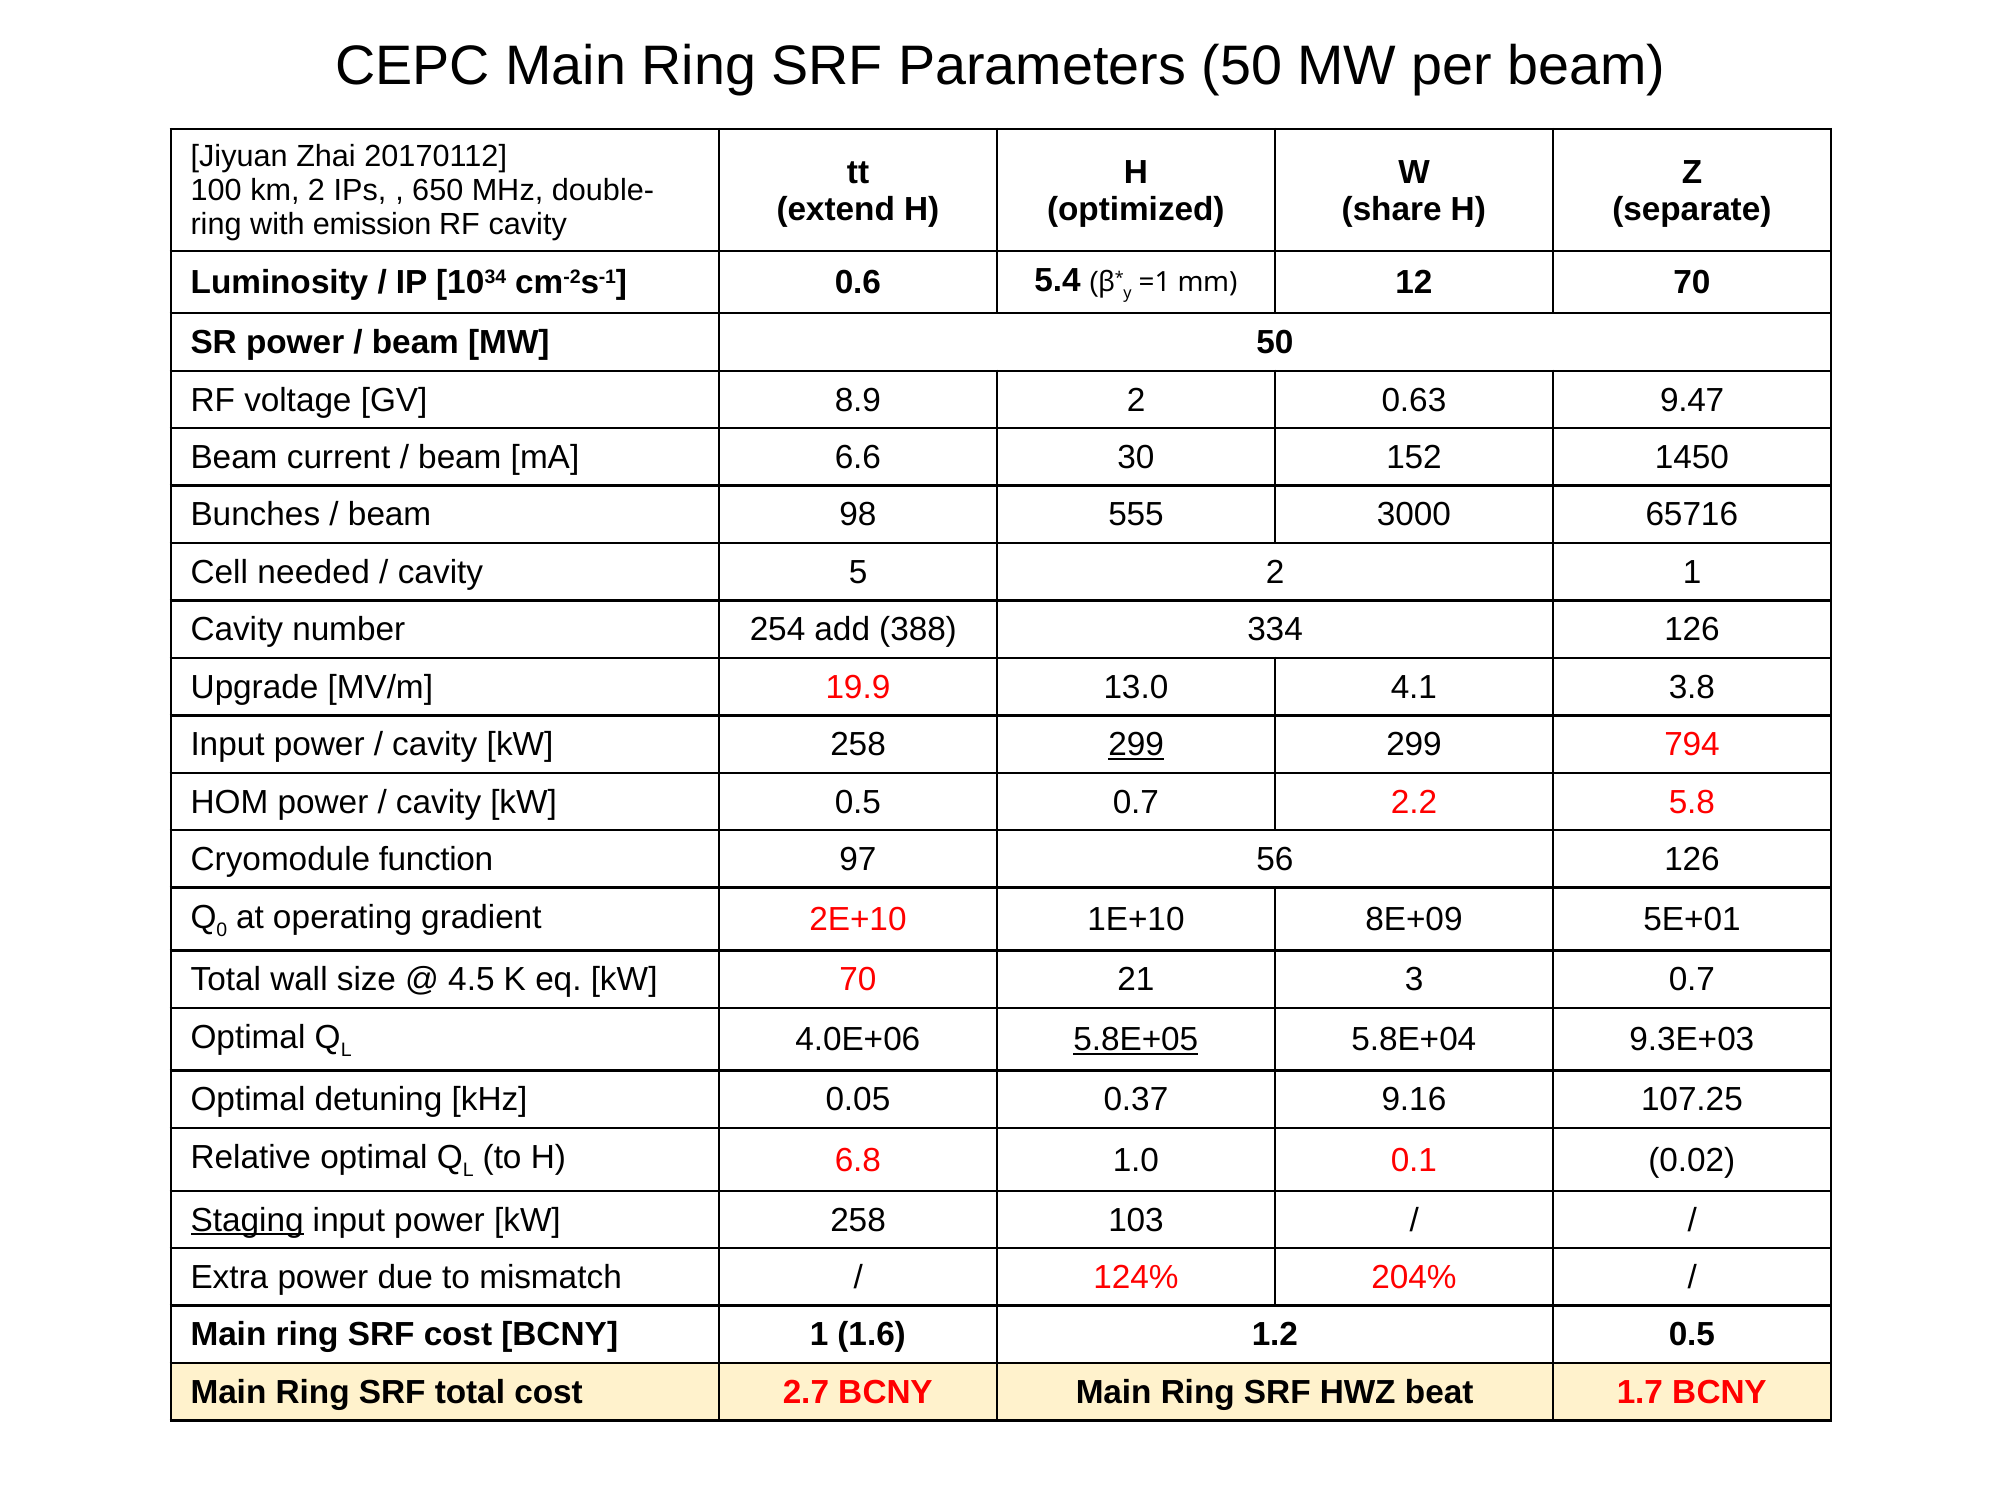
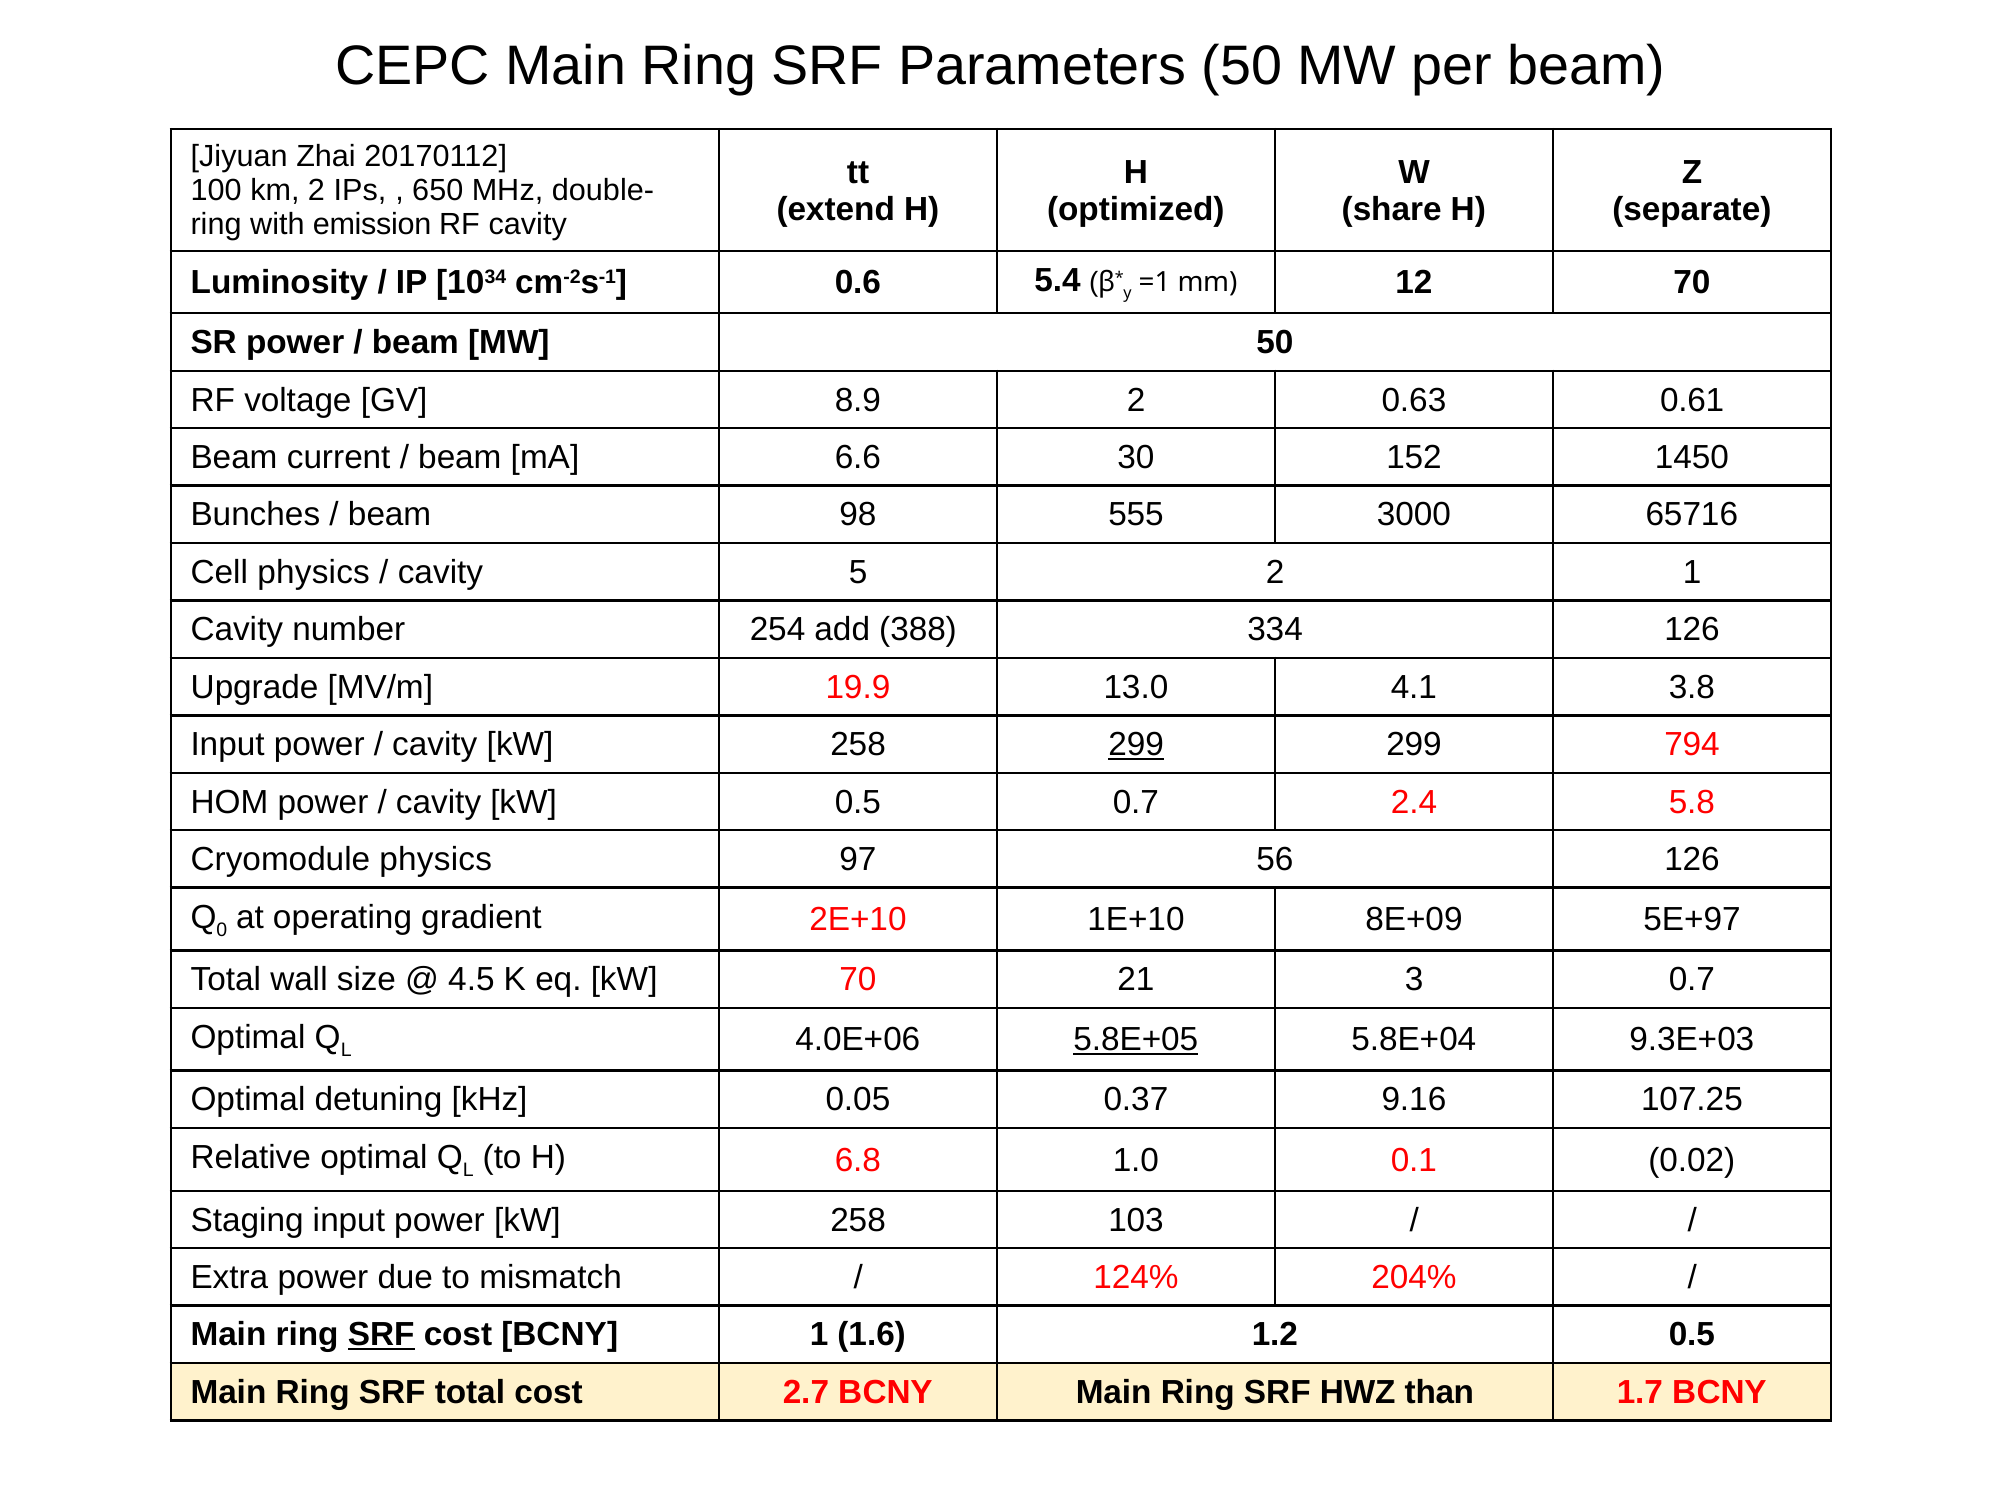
9.47: 9.47 -> 0.61 (1692, 400)
Cell needed: needed -> physics (314, 573)
2.2: 2.2 -> 2.4 (1414, 802)
Cryomodule function: function -> physics (436, 860)
5E+01: 5E+01 -> 5E+97 (1692, 920)
Staging underline: present -> none (247, 1220)
SRF underline: none -> present (381, 1335)
beat: beat -> than (1439, 1393)
